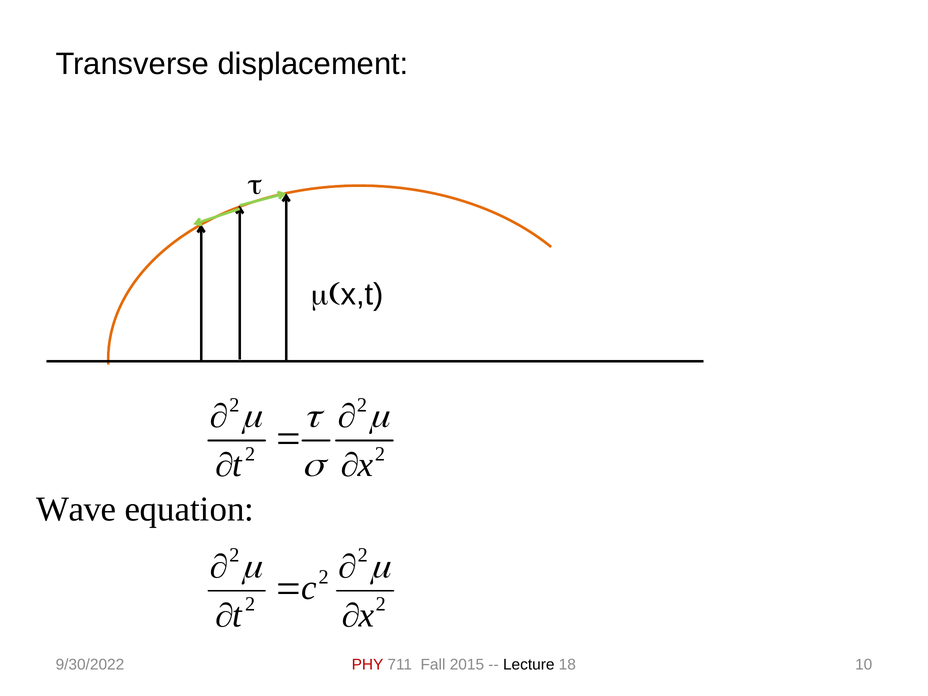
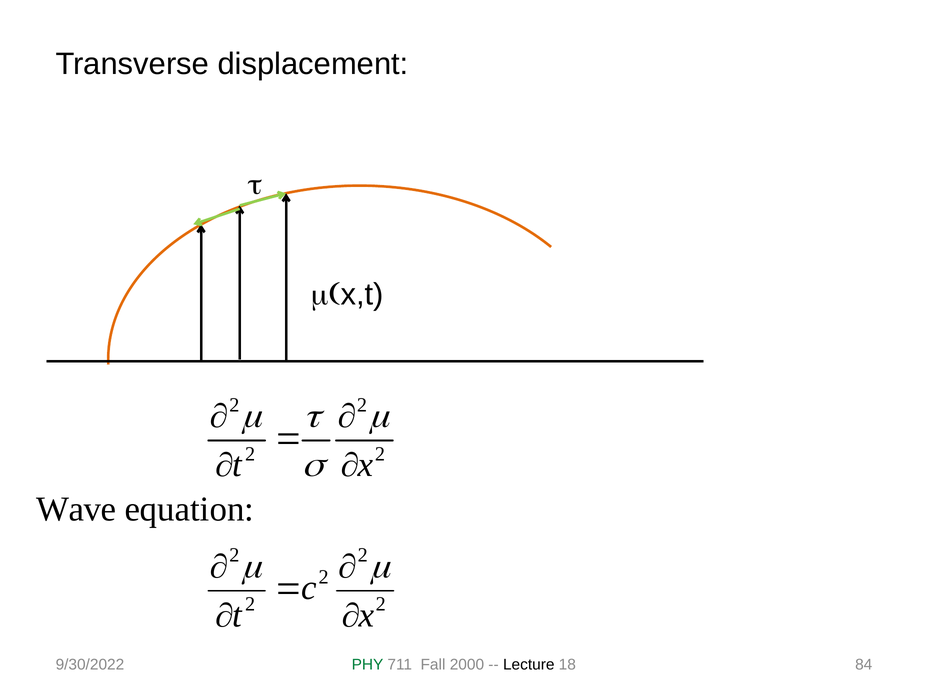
PHY colour: red -> green (368, 665)
2015: 2015 -> 2000 (467, 665)
10: 10 -> 84 (864, 665)
